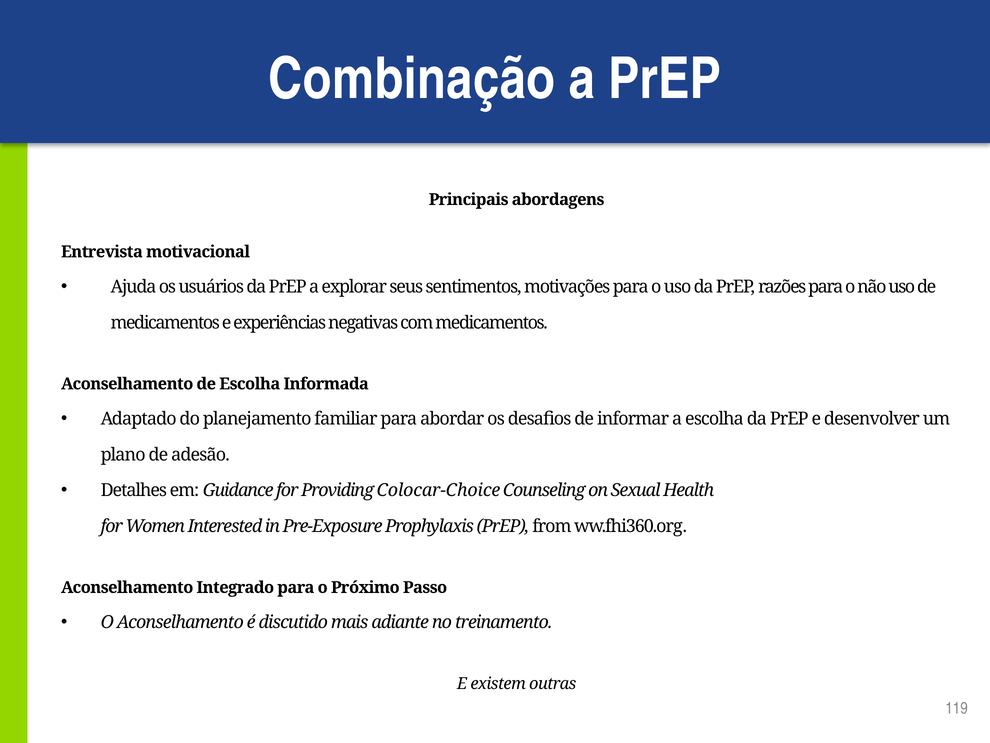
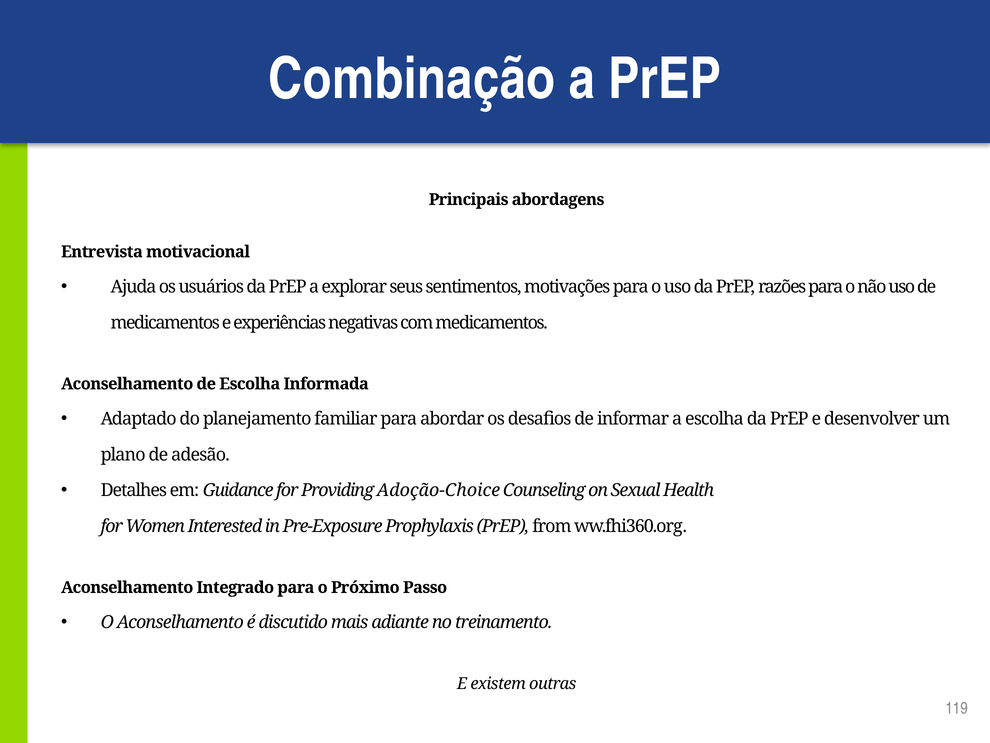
Colocar-Choice: Colocar-Choice -> Adoção-Choice (438, 490)
